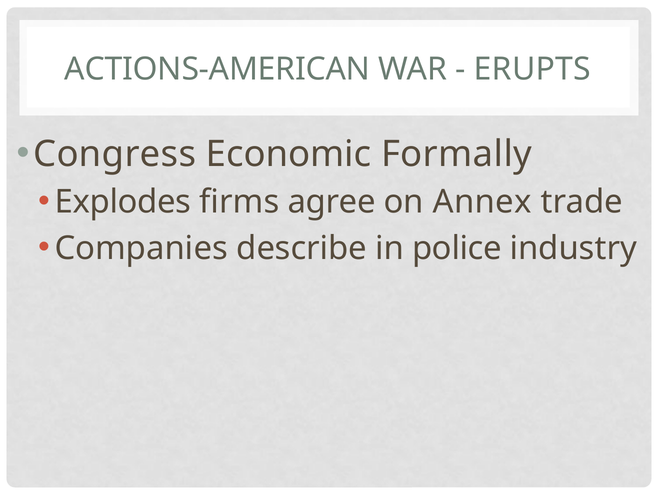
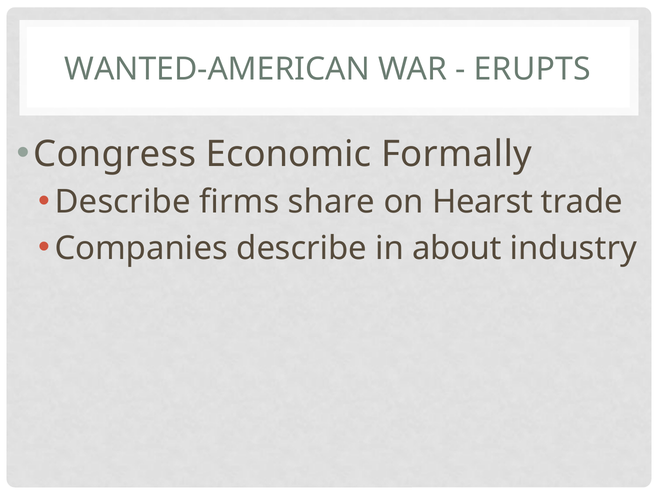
ACTIONS-AMERICAN: ACTIONS-AMERICAN -> WANTED-AMERICAN (217, 69)
Explodes: Explodes -> Describe (123, 202)
agree: agree -> share (331, 202)
Annex: Annex -> Hearst (483, 202)
police: police -> about (457, 248)
